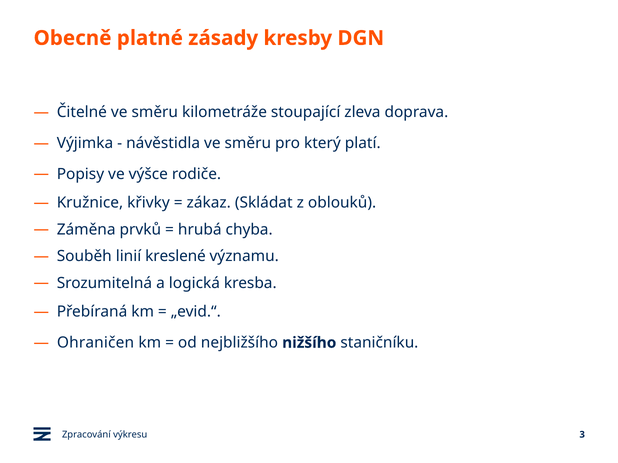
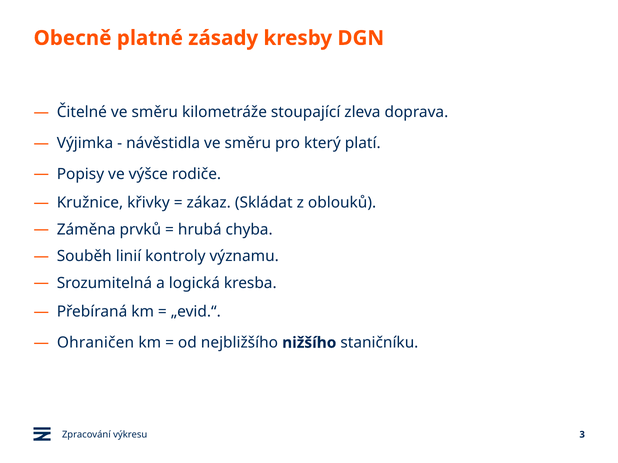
kreslené: kreslené -> kontroly (175, 257)
